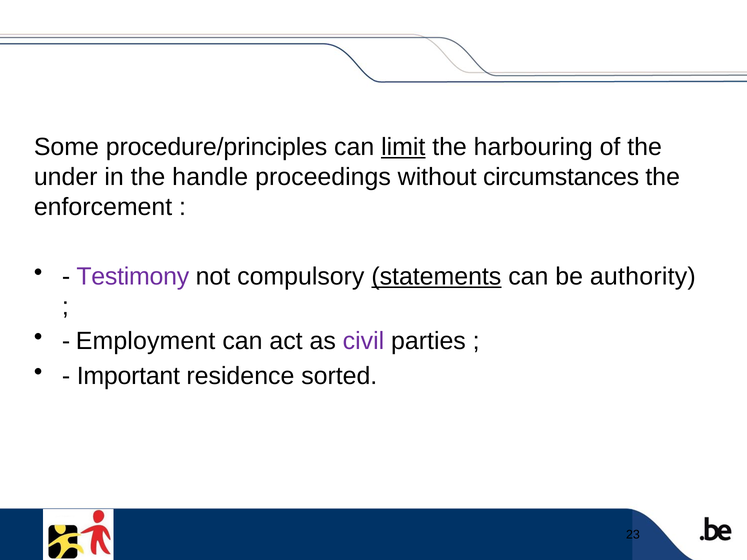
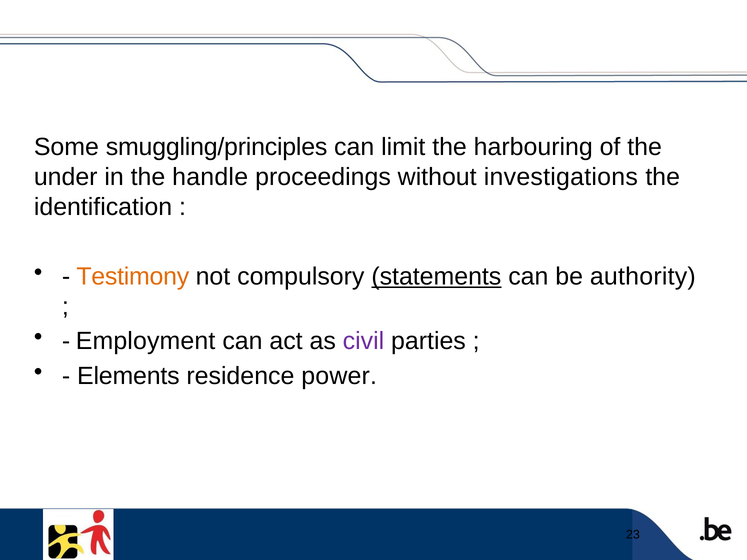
procedure/principles: procedure/principles -> smuggling/principles (217, 147)
limit underline: present -> none (403, 147)
circumstances: circumstances -> investigations (561, 177)
enforcement: enforcement -> identification (103, 207)
Testimony colour: purple -> orange (133, 277)
Important: Important -> Elements (128, 376)
sorted: sorted -> power (339, 376)
